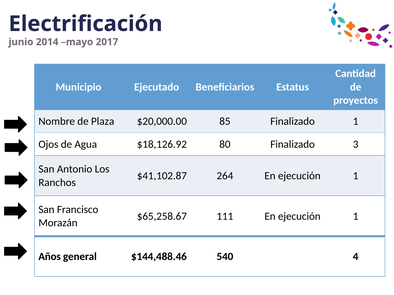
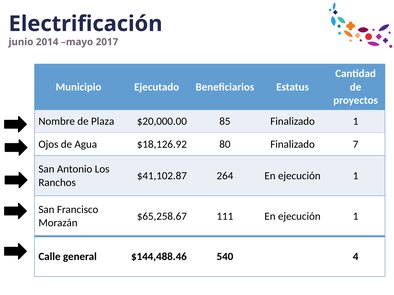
3: 3 -> 7 (356, 144)
Años: Años -> Calle (49, 257)
